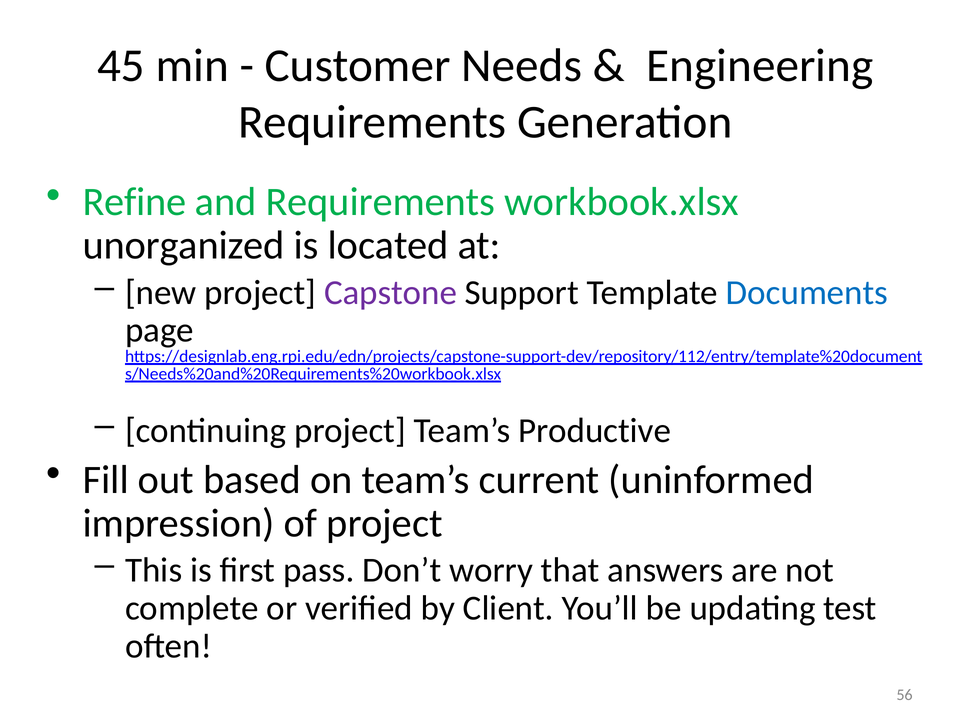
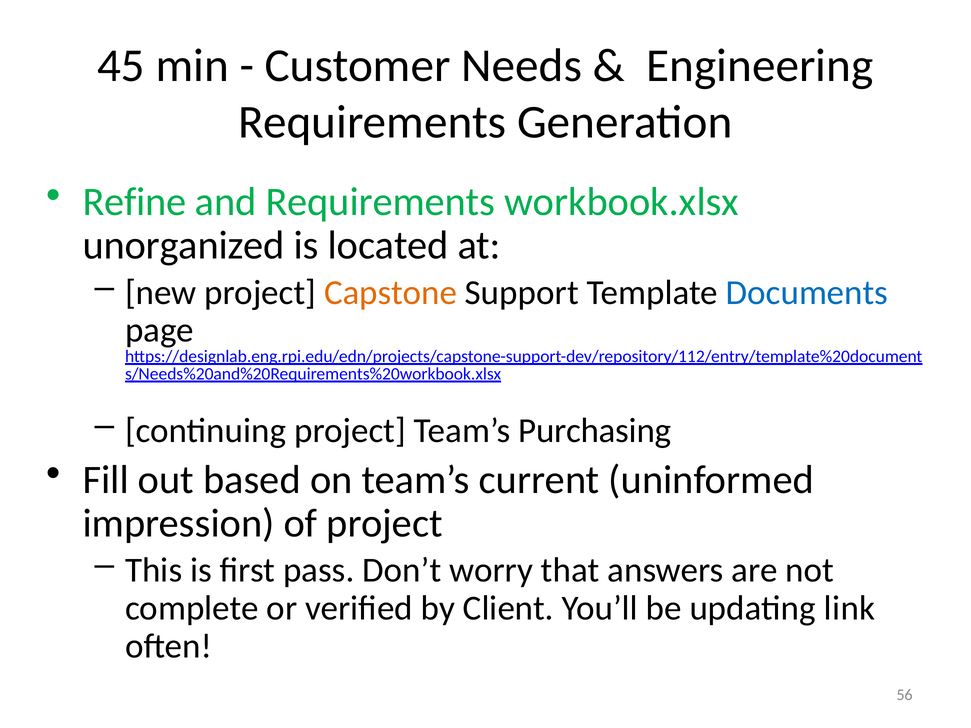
Capstone colour: purple -> orange (391, 293)
Productive: Productive -> Purchasing (595, 431)
test: test -> link (850, 608)
